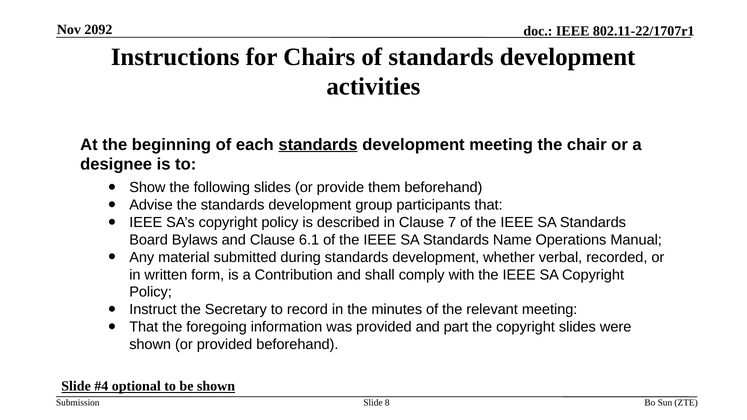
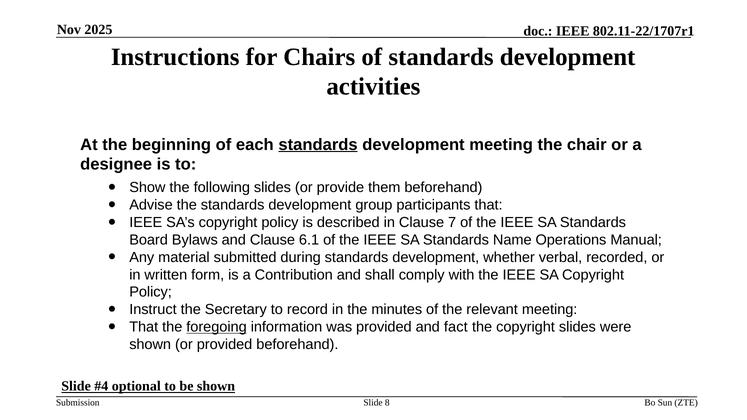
2092: 2092 -> 2025 (98, 30)
foregoing underline: none -> present (217, 327)
part: part -> fact (456, 327)
